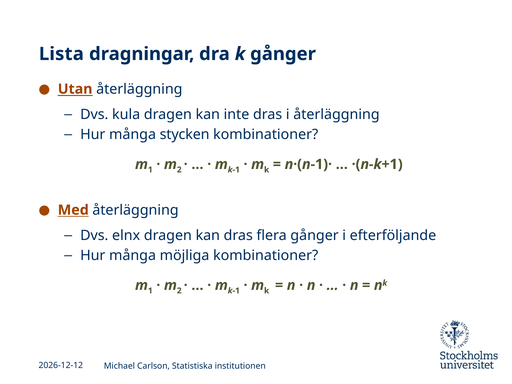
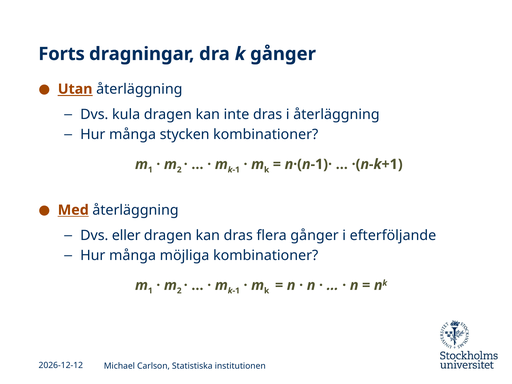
Lista: Lista -> Forts (62, 54)
elnx: elnx -> eller (126, 236)
